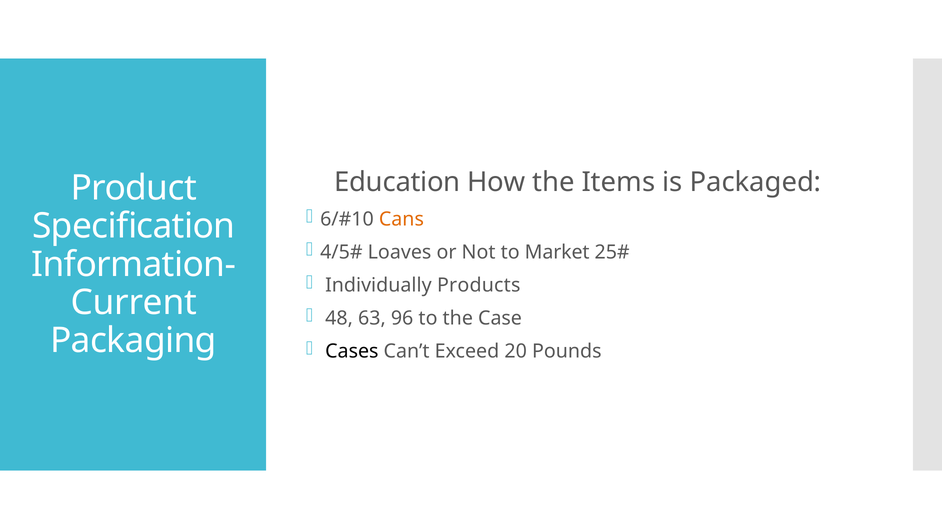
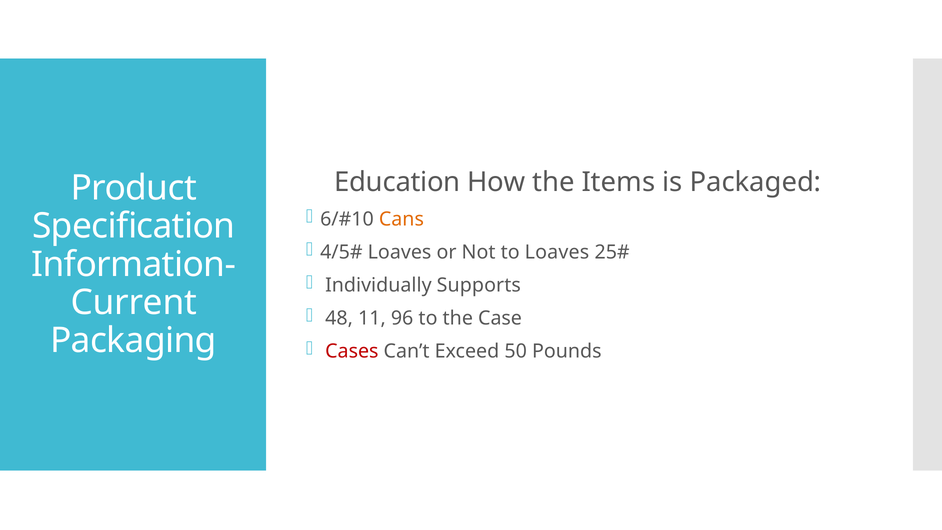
to Market: Market -> Loaves (557, 252)
Products: Products -> Supports (479, 285)
63: 63 -> 11 (372, 318)
Cases colour: black -> red (352, 351)
20: 20 -> 50 (516, 351)
